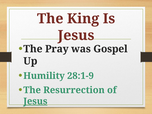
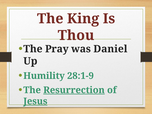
Jesus: Jesus -> Thou (76, 35)
Gospel: Gospel -> Daniel (110, 49)
Resurrection underline: none -> present (74, 90)
